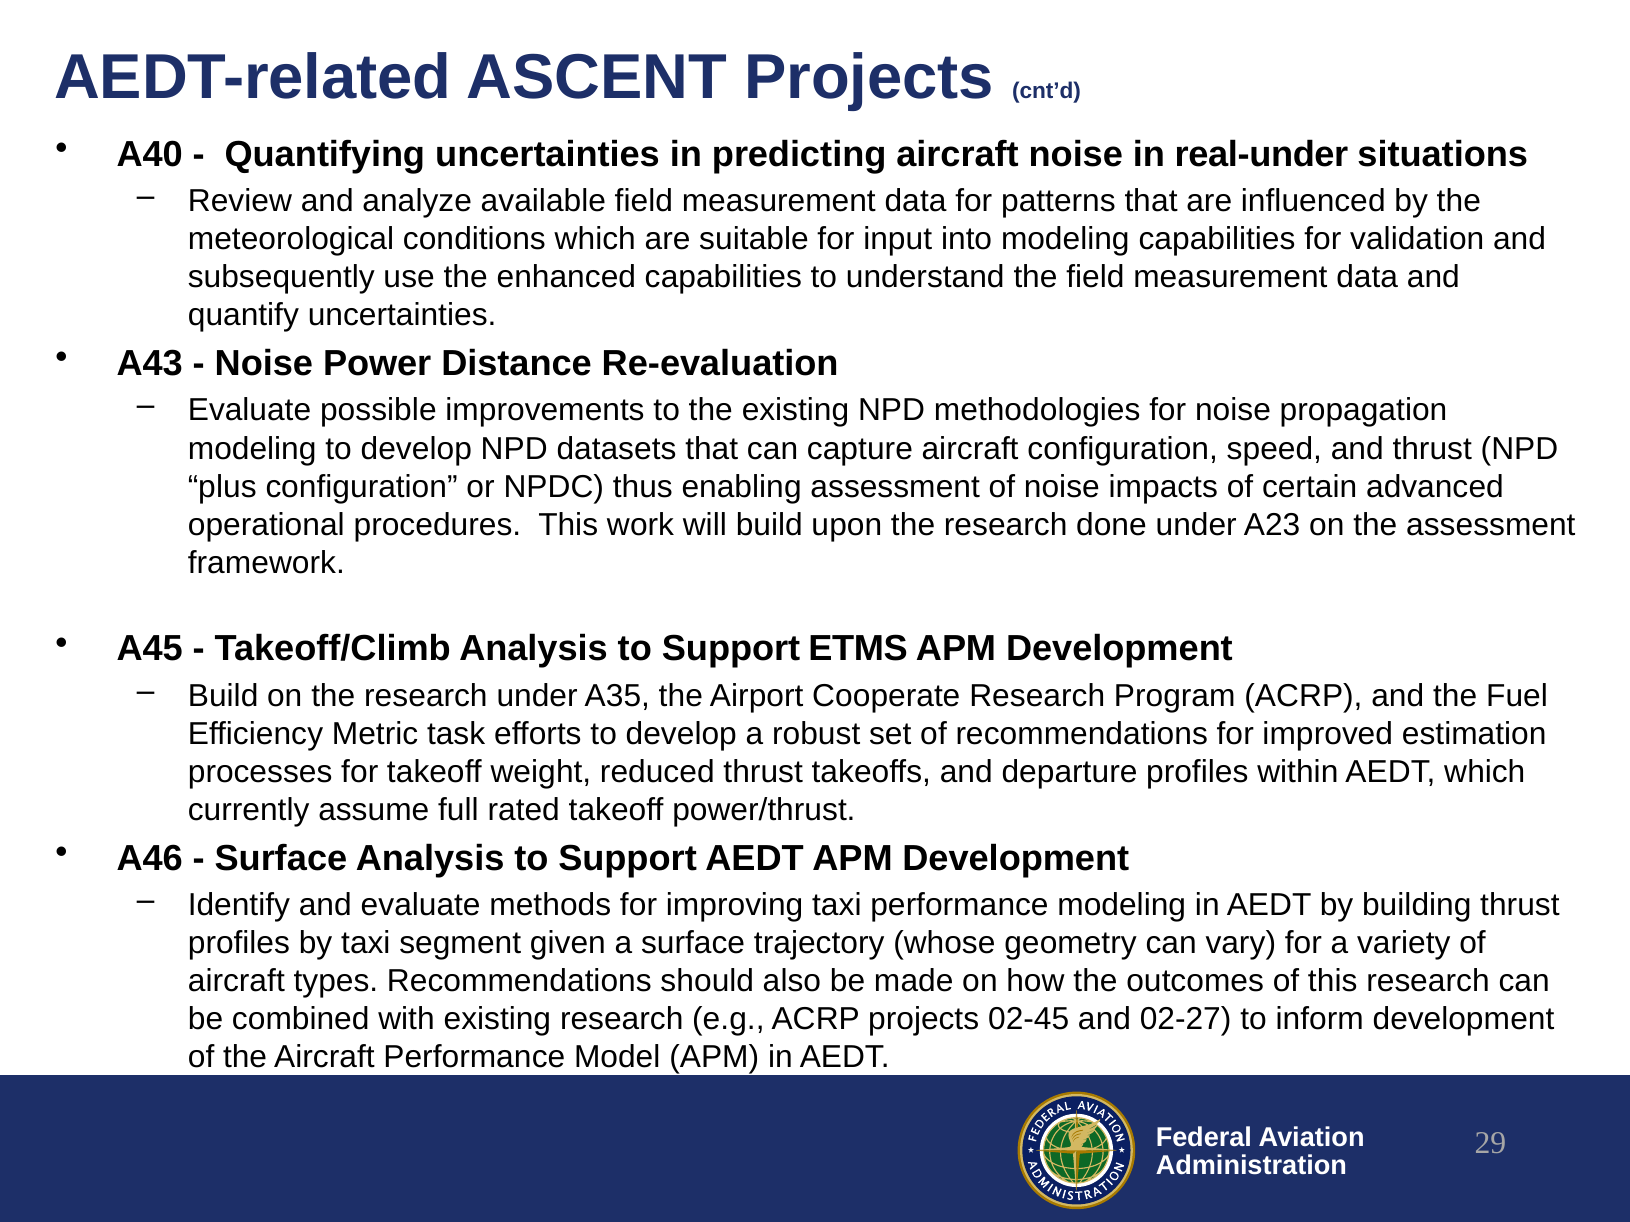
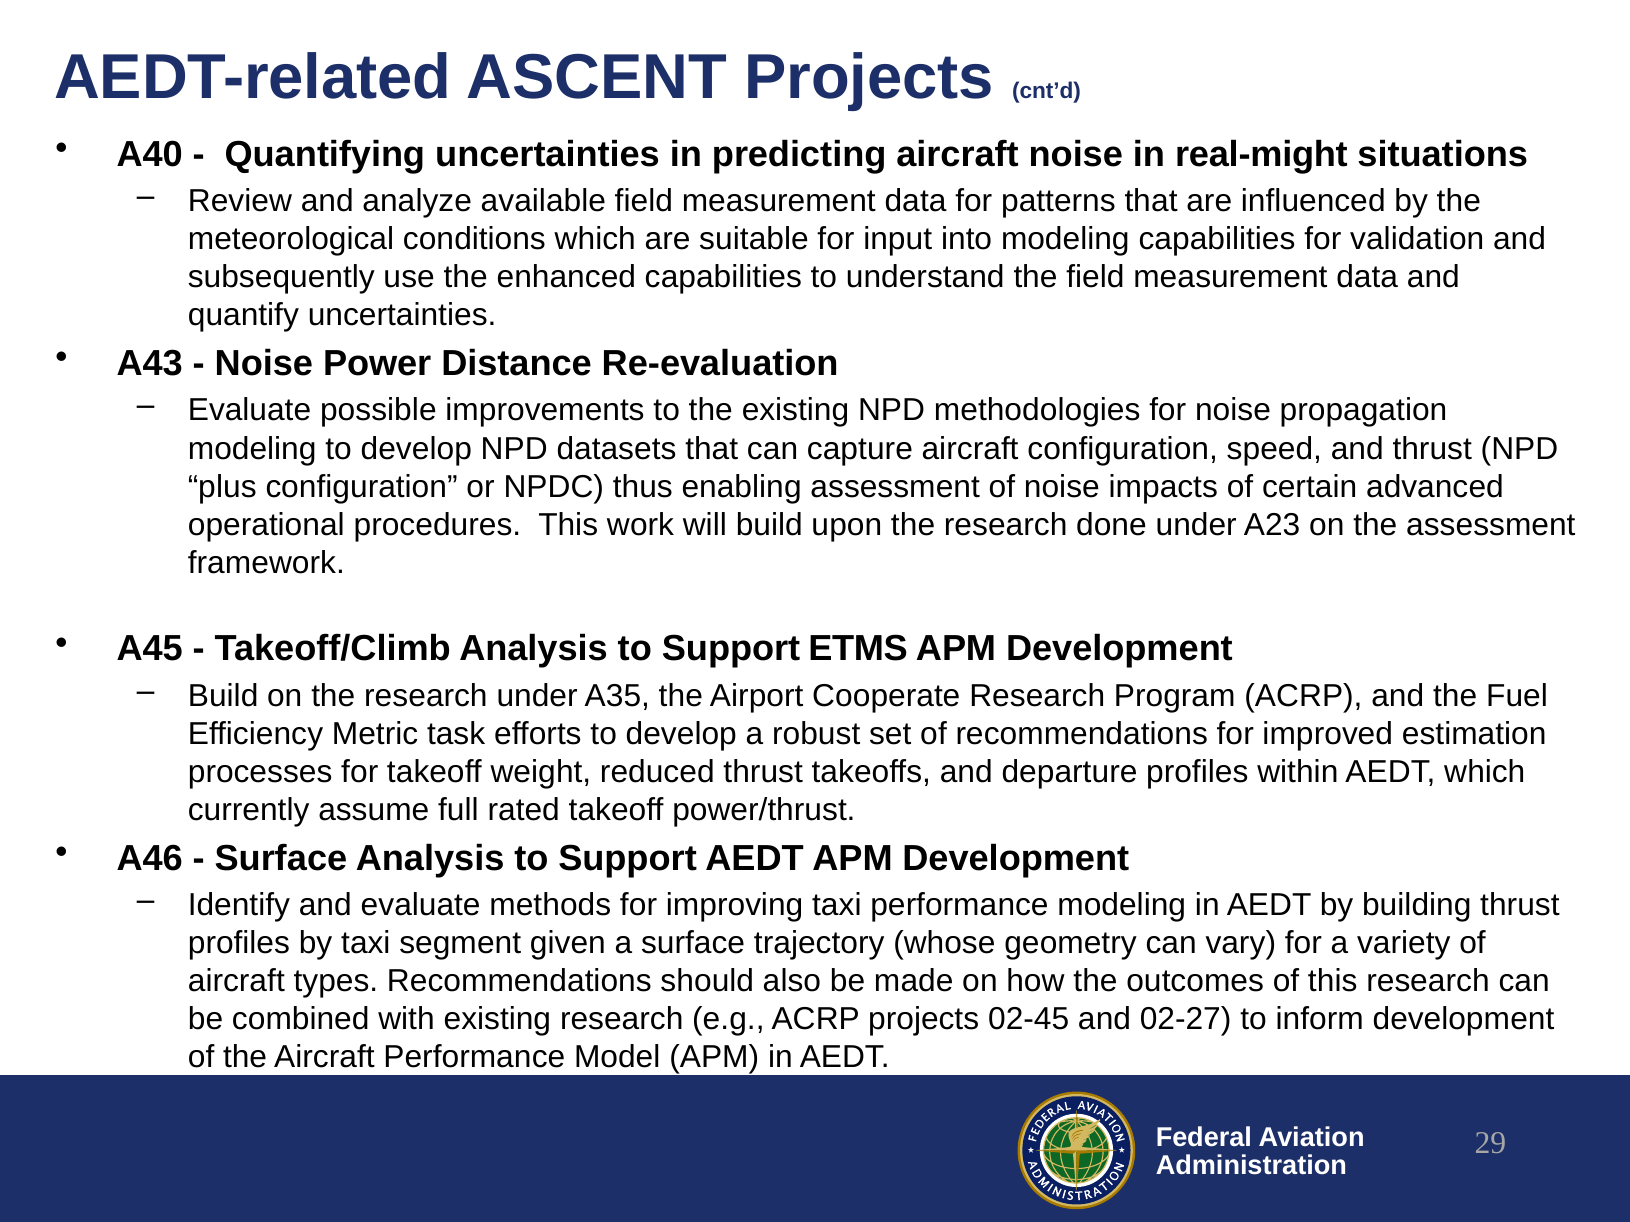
real-under: real-under -> real-might (1261, 155)
